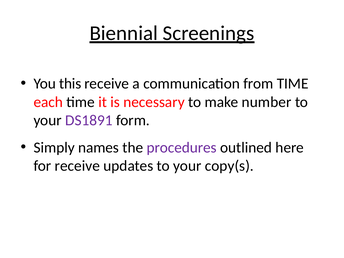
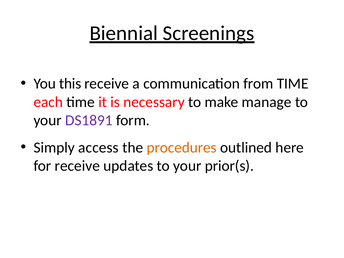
number: number -> manage (267, 102)
names: names -> access (98, 147)
procedures colour: purple -> orange (182, 147)
copy(s: copy(s -> prior(s (229, 166)
